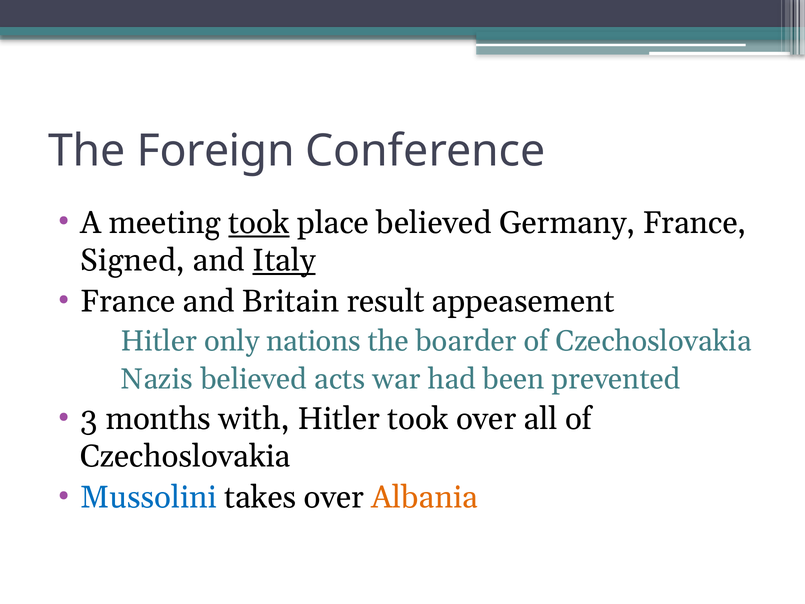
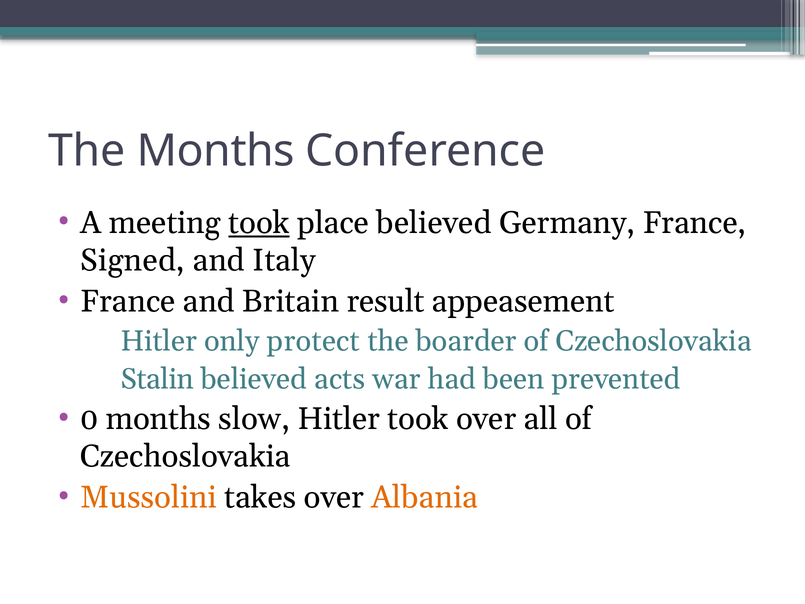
The Foreign: Foreign -> Months (216, 151)
Italy underline: present -> none (284, 261)
nations: nations -> protect (313, 341)
Nazis: Nazis -> Stalin (157, 379)
3: 3 -> 0 (89, 419)
with: with -> slow (254, 419)
Mussolini colour: blue -> orange (149, 497)
